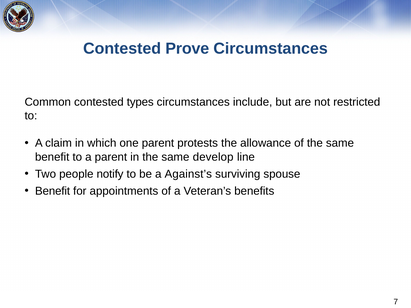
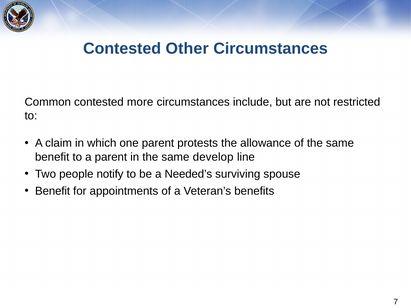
Prove: Prove -> Other (187, 48)
types: types -> more (140, 102)
Against’s: Against’s -> Needed’s (188, 174)
